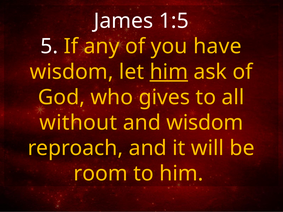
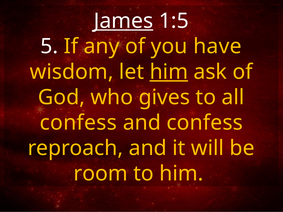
James underline: none -> present (123, 21)
without: without -> confess (78, 123)
and wisdom: wisdom -> confess (205, 123)
